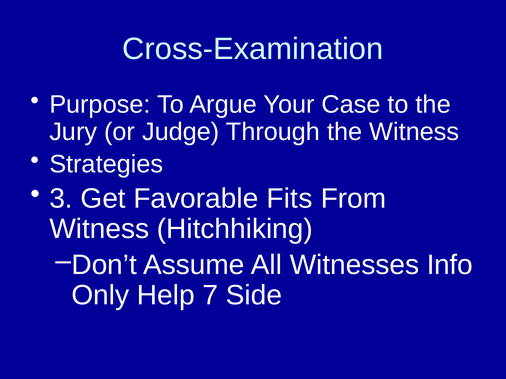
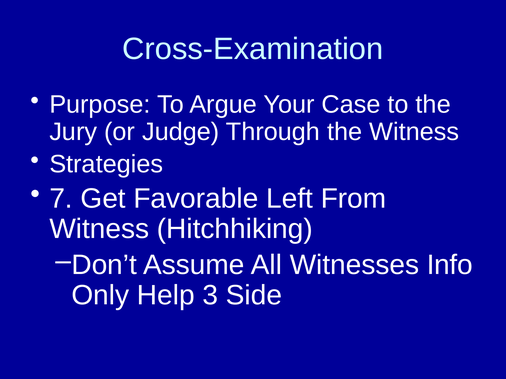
3: 3 -> 7 (61, 199)
Fits: Fits -> Left (290, 199)
7: 7 -> 3 (210, 295)
